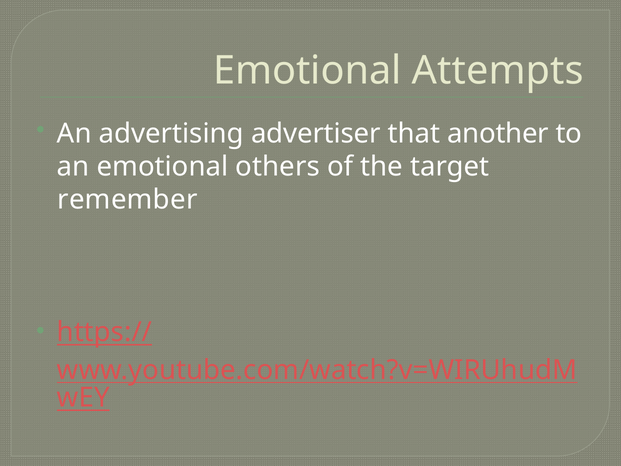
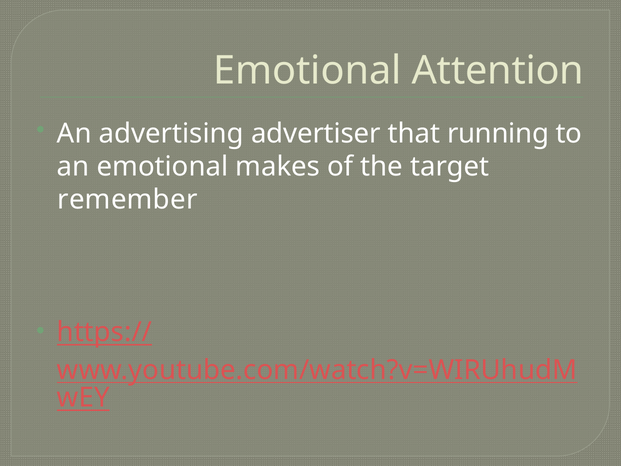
Attempts: Attempts -> Attention (498, 71)
another: another -> running (498, 133)
others: others -> makes (278, 166)
